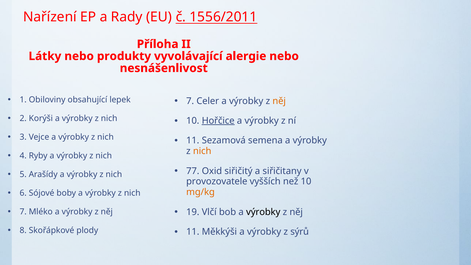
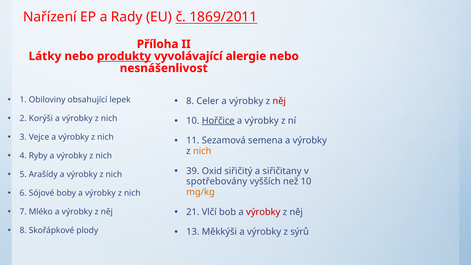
1556/2011: 1556/2011 -> 1869/2011 (223, 17)
produkty underline: none -> present (124, 56)
7: 7 -> 8 (190, 101)
něj colour: orange -> red (279, 101)
77: 77 -> 39 (193, 171)
provozovatele: provozovatele -> spotřebovány (217, 182)
19: 19 -> 21 (193, 212)
výrobky colour: black -> red (263, 212)
11: 11 -> 13 (193, 232)
